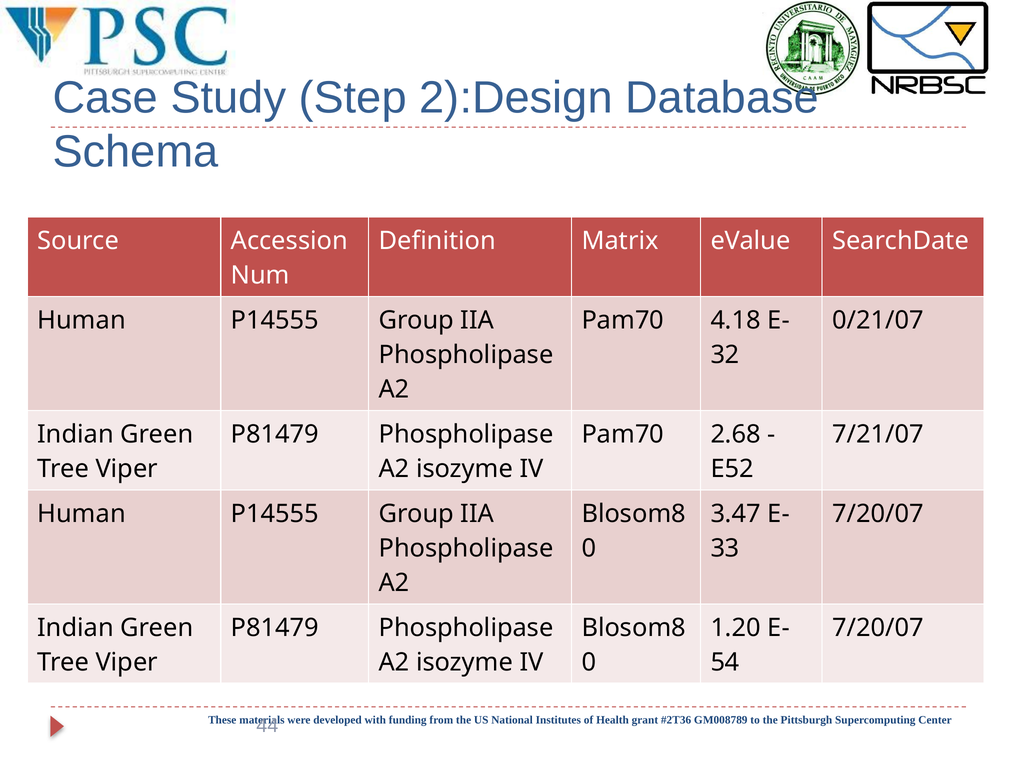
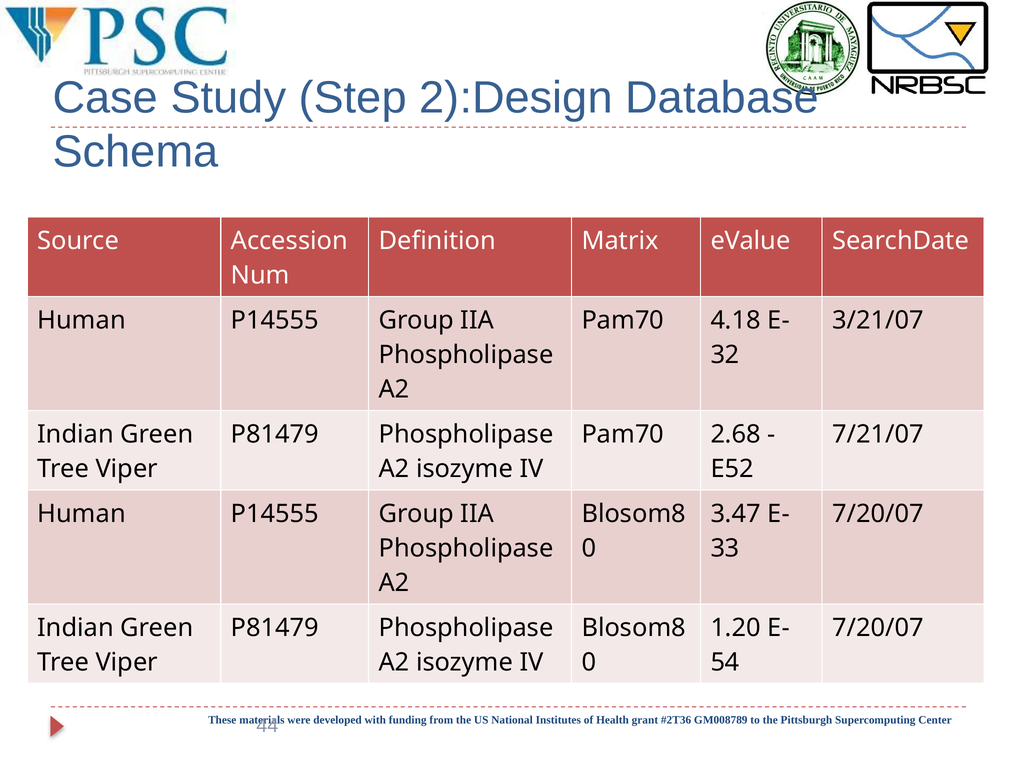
0/21/07: 0/21/07 -> 3/21/07 (878, 320)
